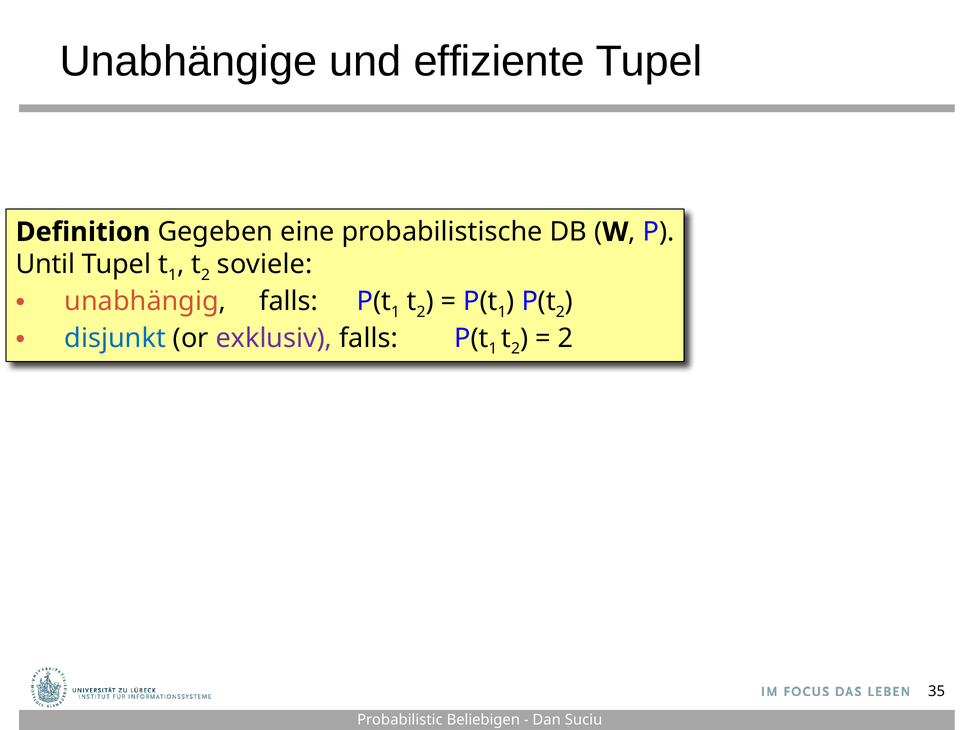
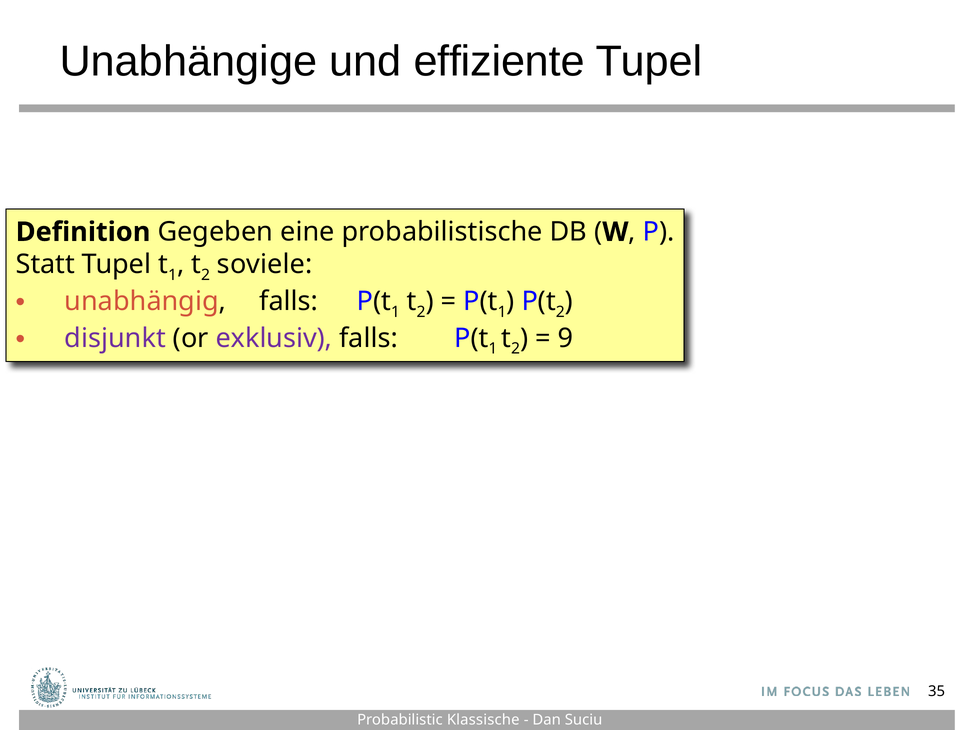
Until: Until -> Statt (45, 265)
disjunkt colour: blue -> purple (115, 338)
2: 2 -> 9 (565, 338)
Beliebigen: Beliebigen -> Klassische (483, 721)
